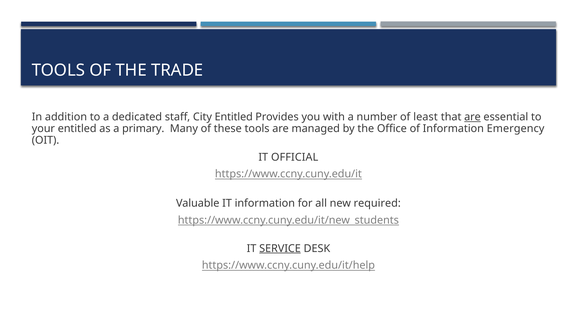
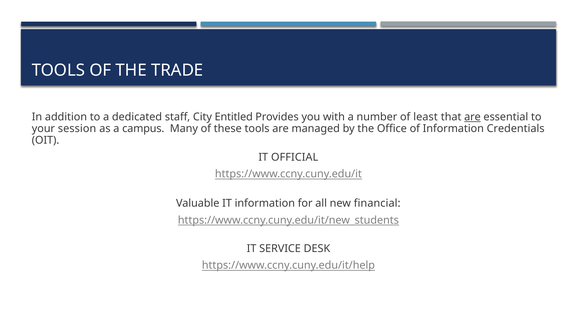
your entitled: entitled -> session (77, 128)
primary: primary -> campus (143, 128)
Emergency: Emergency -> Credentials (516, 128)
required: required -> financial (377, 203)
SERVICE underline: present -> none (280, 248)
